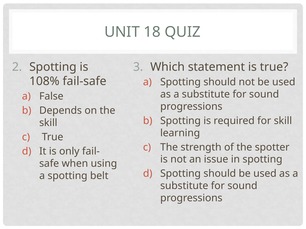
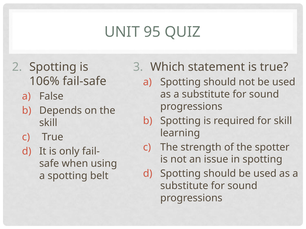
18: 18 -> 95 (152, 32)
108%: 108% -> 106% (44, 81)
